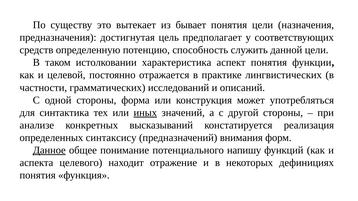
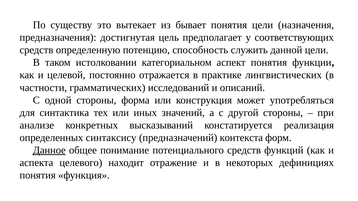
характеристика: характеристика -> категориальном (177, 63)
иных underline: present -> none (145, 113)
внимания: внимания -> контекста (241, 138)
потенциального напишу: напишу -> средств (244, 150)
